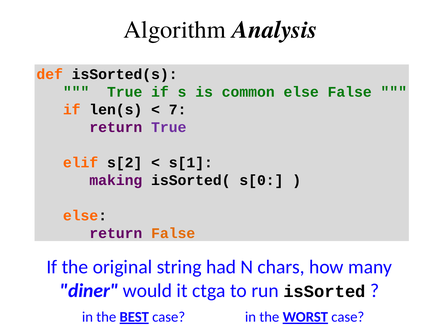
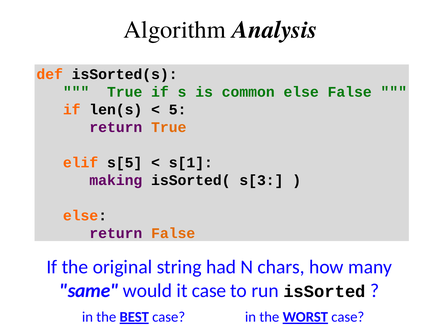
7: 7 -> 5 (178, 110)
True colour: purple -> orange (169, 127)
s[2: s[2 -> s[5 (125, 162)
s[0: s[0 -> s[3 (261, 180)
diner: diner -> same (89, 290)
it ctga: ctga -> case (209, 290)
